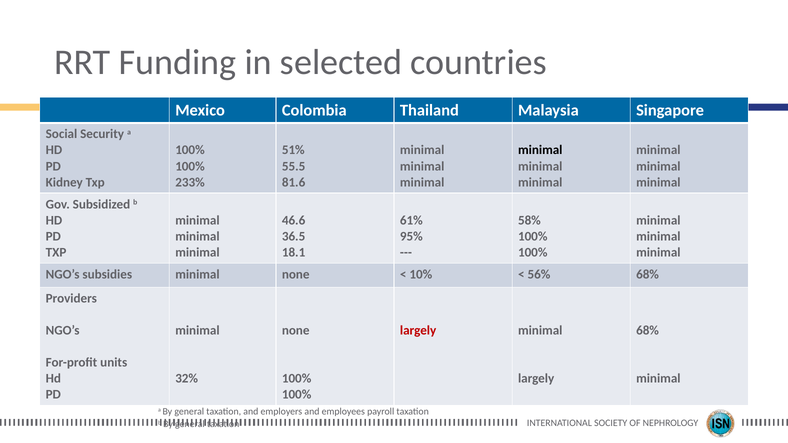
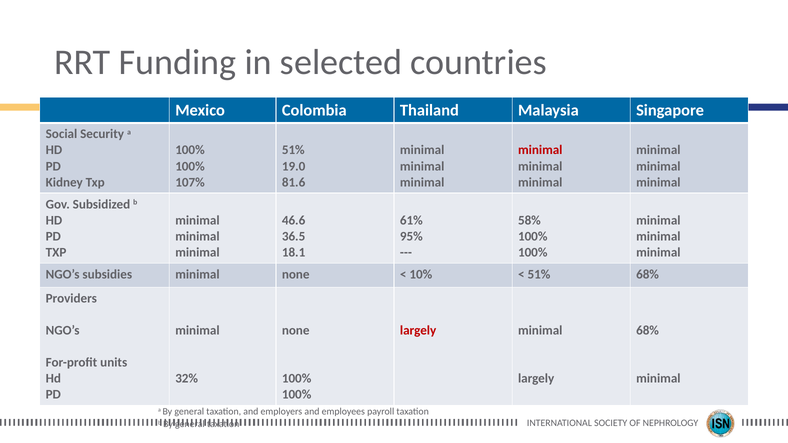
minimal colour: black -> red (540, 150)
55.5: 55.5 -> 19.0 (294, 166)
233%: 233% -> 107% (190, 182)
56%: 56% -> 51% (539, 274)
